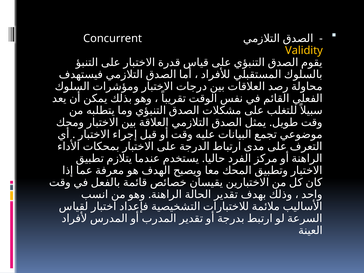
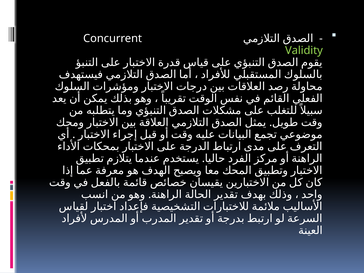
Validity colour: yellow -> light green (304, 50)
